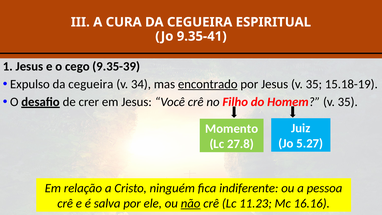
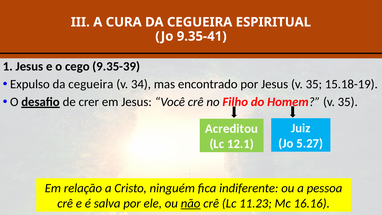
encontrado underline: present -> none (208, 84)
Momento: Momento -> Acreditou (232, 129)
27.8: 27.8 -> 12.1 (240, 144)
